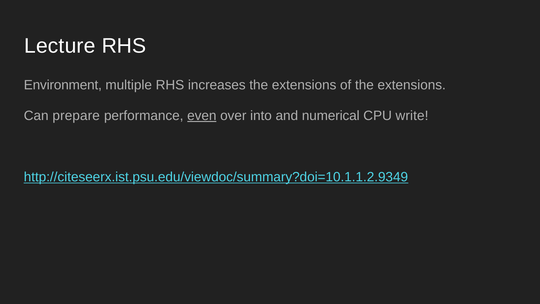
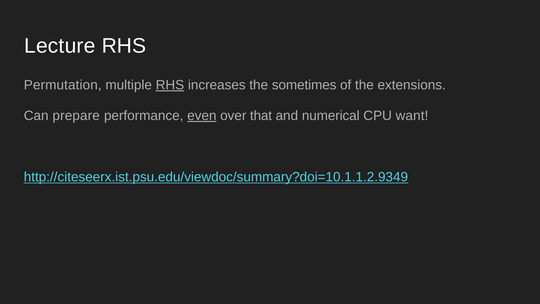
Environment: Environment -> Permutation (63, 85)
RHS underline: none -> present (170, 85)
increases the extensions: extensions -> sometimes (304, 85)
into: into -> that (261, 116)
write: write -> want (412, 116)
